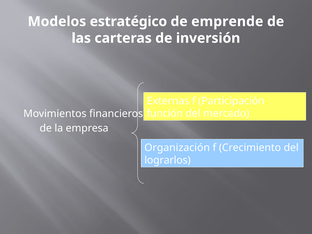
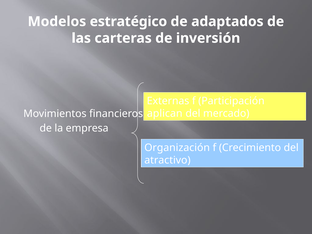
emprende: emprende -> adaptados (227, 22)
función: función -> aplican (165, 113)
lograrlos: lograrlos -> atractivo (167, 160)
